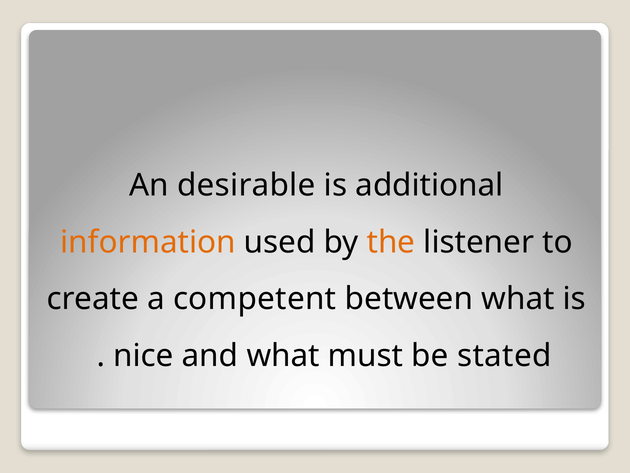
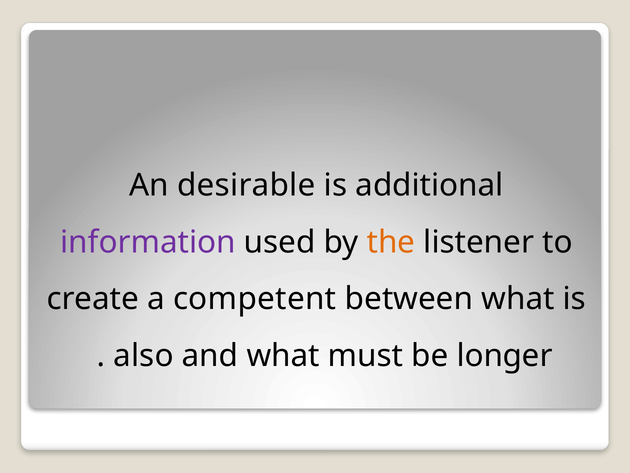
information colour: orange -> purple (148, 242)
nice: nice -> also (144, 355)
stated: stated -> longer (505, 355)
